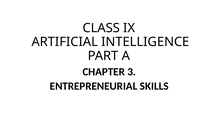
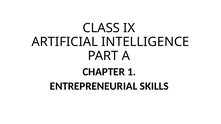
3: 3 -> 1 (132, 72)
